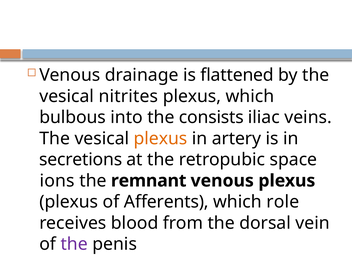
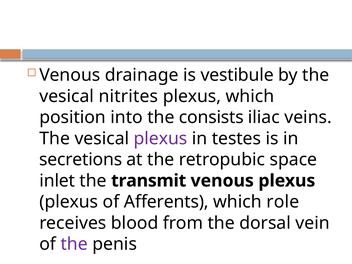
flattened: flattened -> vestibule (237, 75)
bulbous: bulbous -> position (73, 117)
plexus colour: orange -> purple (161, 138)
artery: artery -> testes (236, 138)
ions: ions -> inlet (57, 181)
remnant: remnant -> transmit (149, 181)
